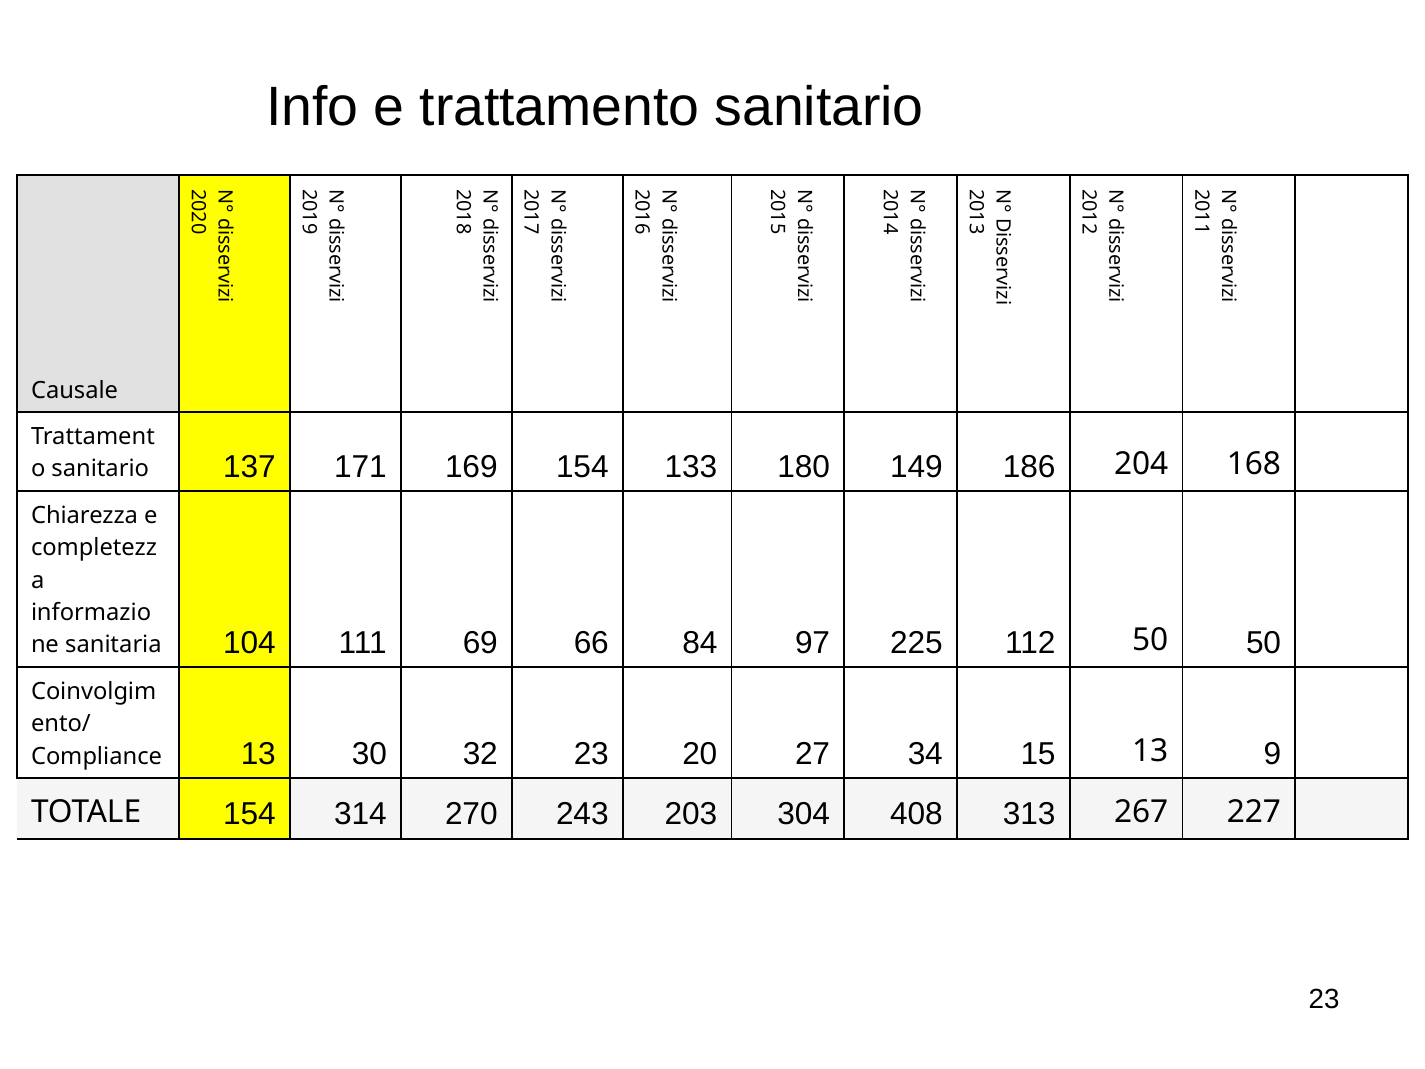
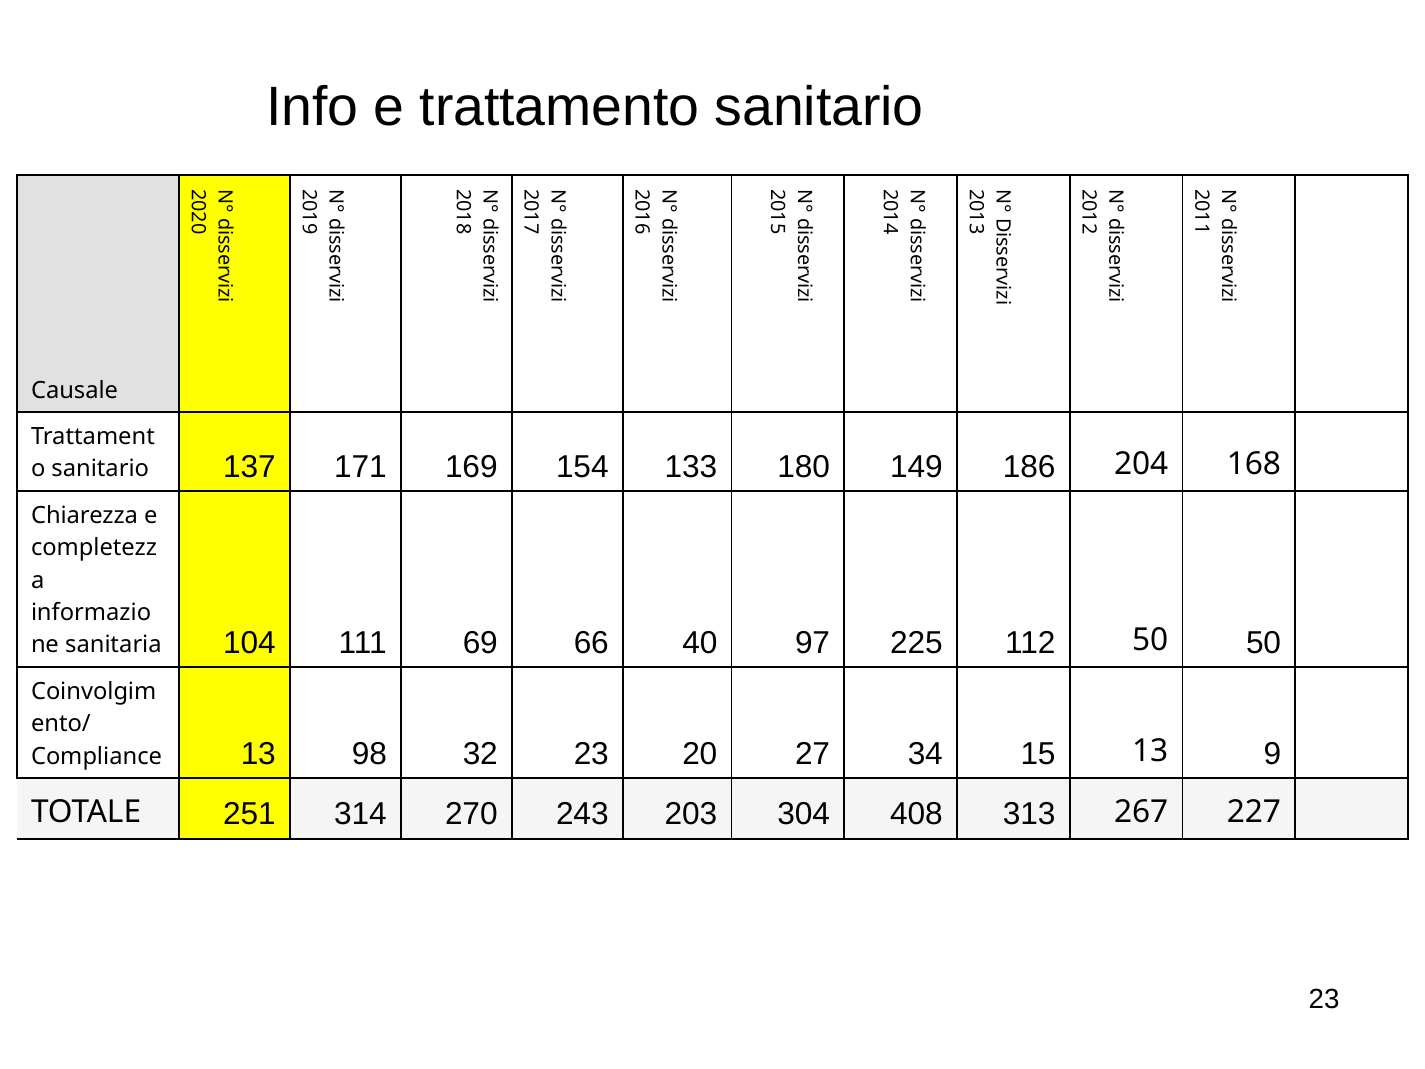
84: 84 -> 40 (700, 643)
30: 30 -> 98 (369, 754)
TOTALE 154: 154 -> 251 (250, 814)
